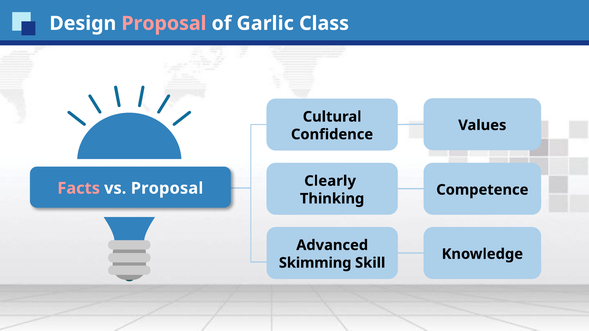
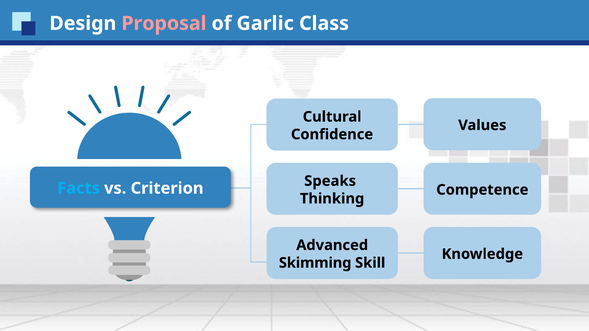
Clearly: Clearly -> Speaks (330, 181)
Facts colour: pink -> light blue (79, 188)
vs Proposal: Proposal -> Criterion (167, 188)
